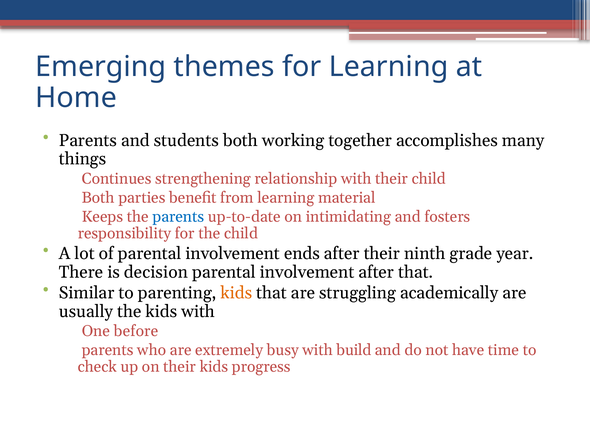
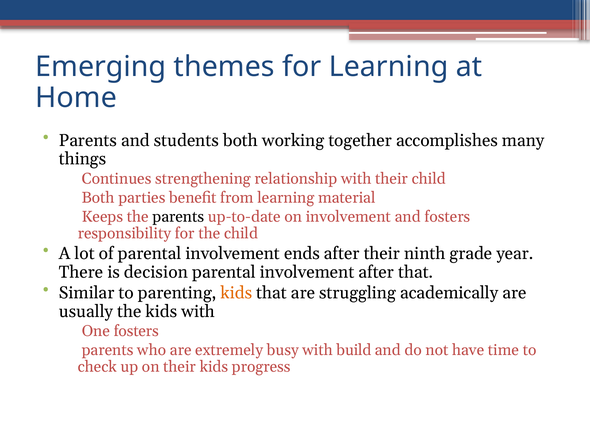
parents colour: blue -> black (178, 217)
on intimidating: intimidating -> involvement (348, 217)
One before: before -> fosters (136, 331)
